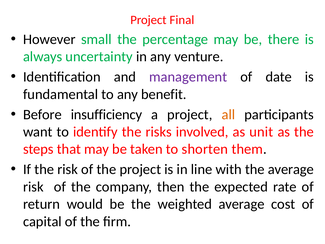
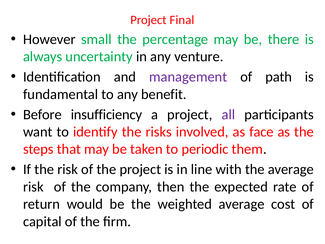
date: date -> path (279, 77)
all colour: orange -> purple (228, 114)
unit: unit -> face (261, 132)
shorten: shorten -> periodic (205, 149)
